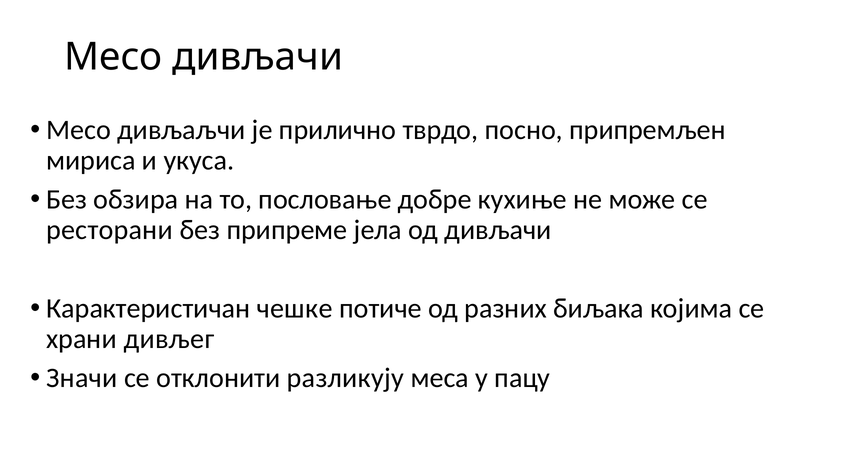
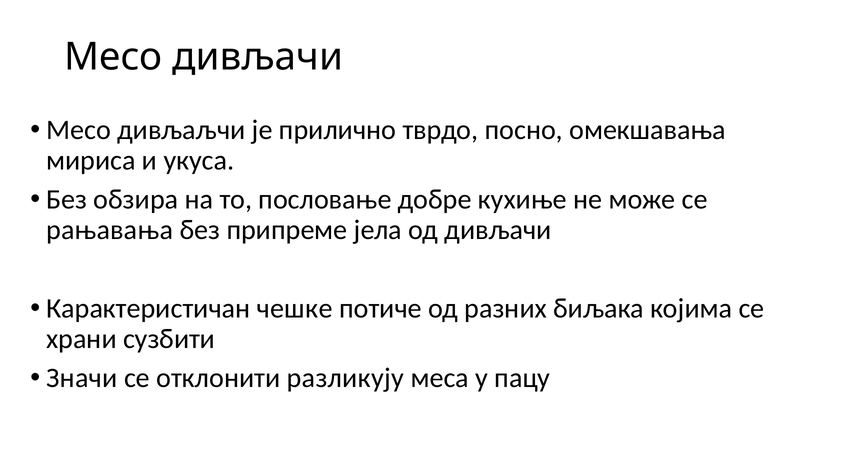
припремљен: припремљен -> омекшавања (648, 130)
ресторани: ресторани -> рањавања (110, 230)
дивљег: дивљег -> сузбити (169, 339)
